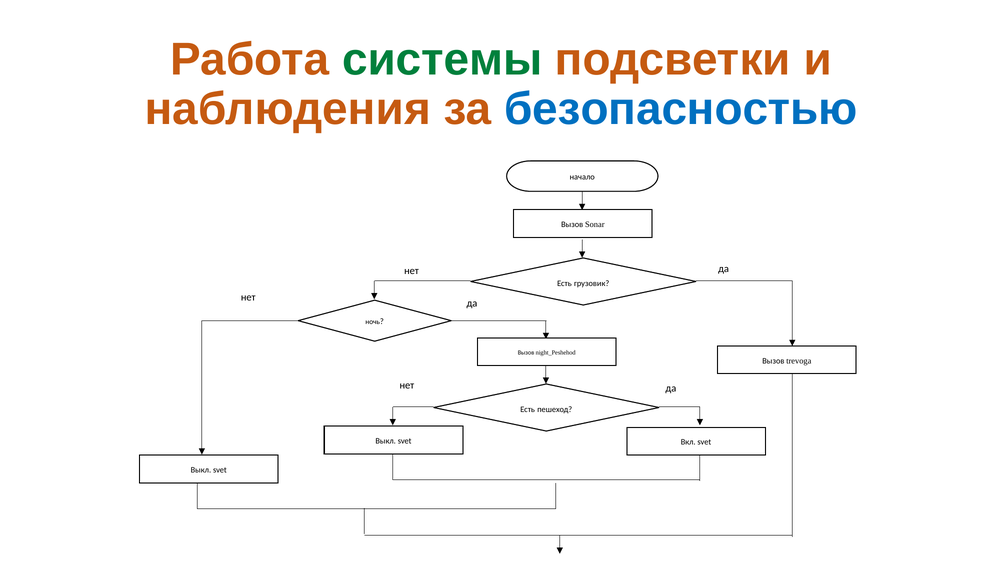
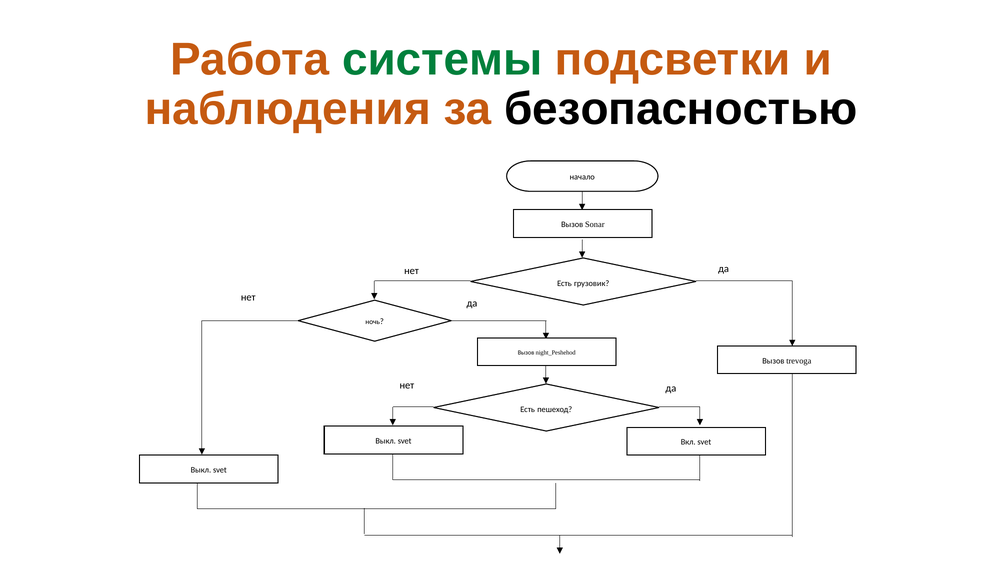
безопасностью colour: blue -> black (681, 109)
